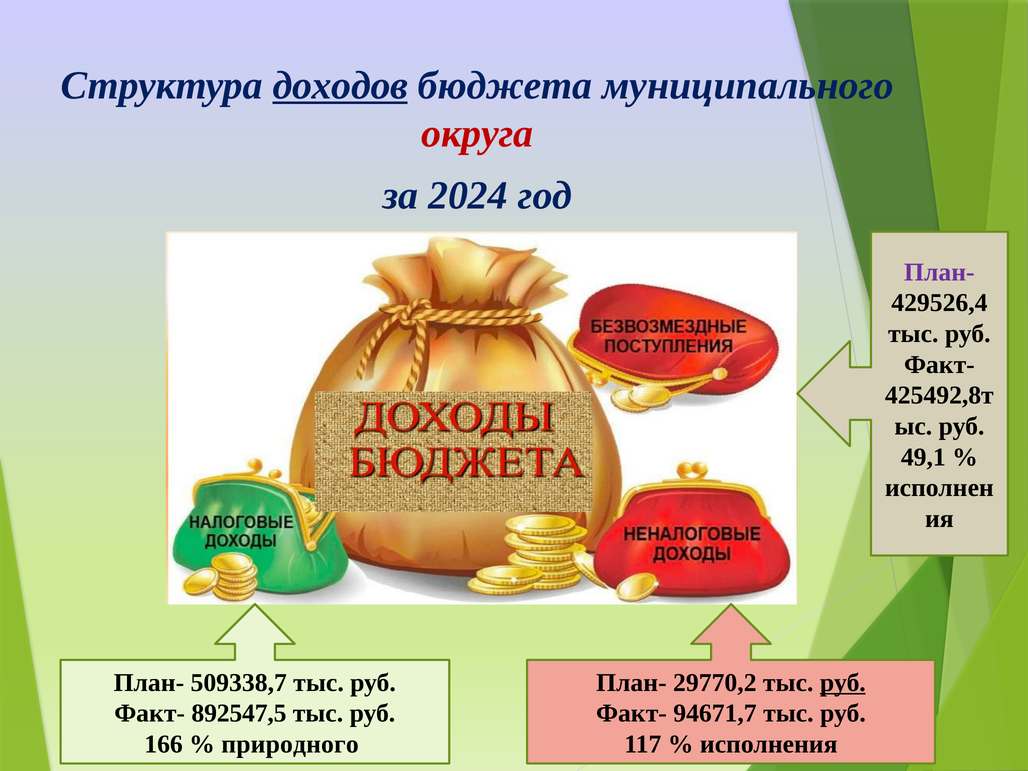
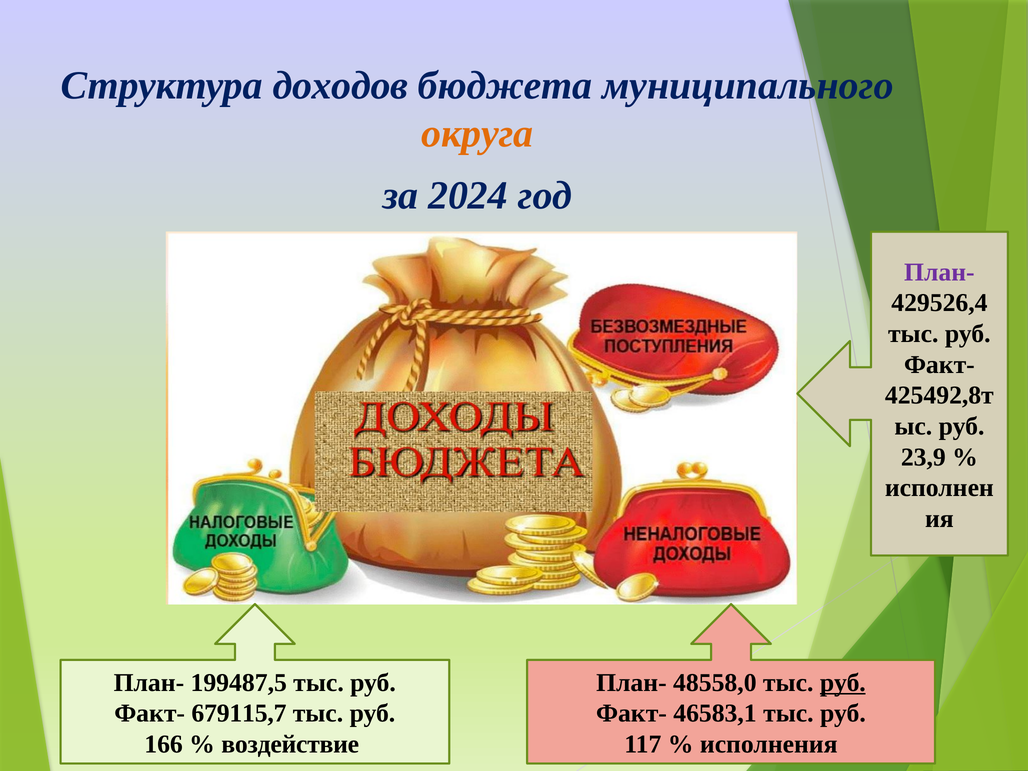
доходов underline: present -> none (340, 85)
округа colour: red -> orange (477, 133)
49,1: 49,1 -> 23,9 (923, 457)
509338,7: 509338,7 -> 199487,5 (239, 683)
29770,2: 29770,2 -> 48558,0 (715, 683)
892547,5: 892547,5 -> 679115,7 (239, 713)
94671,7: 94671,7 -> 46583,1 (715, 713)
природного: природного -> воздействие (290, 744)
